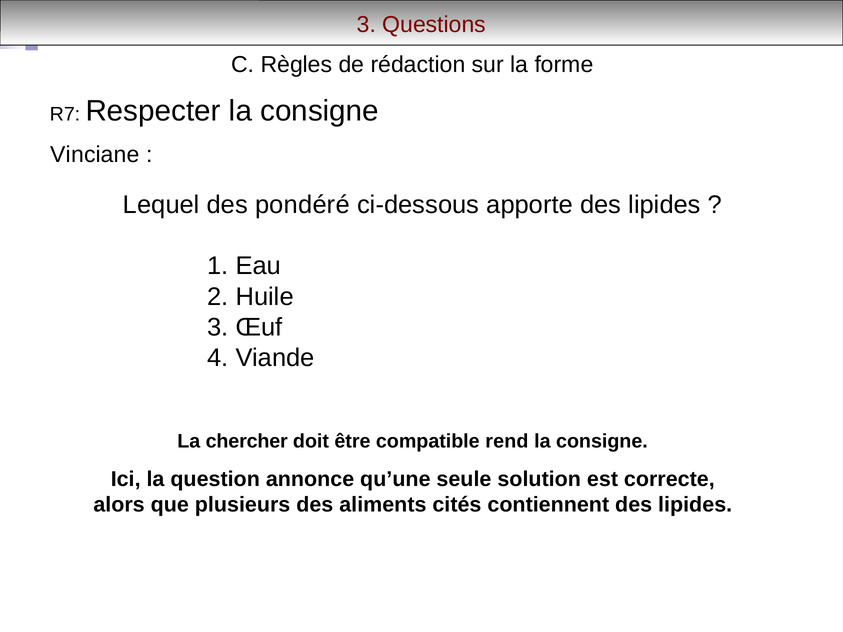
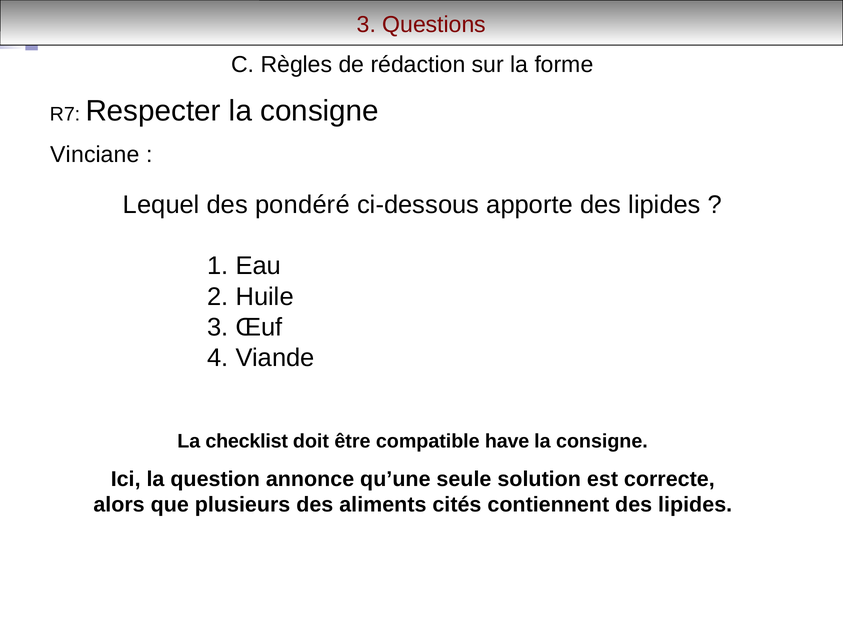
chercher: chercher -> checklist (247, 441)
rend: rend -> have (507, 441)
